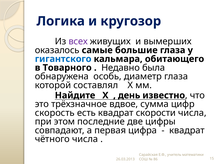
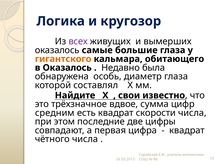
гигантского colour: blue -> orange (63, 59)
в Товарного: Товарного -> Оказалось (67, 68)
день: день -> свои (129, 96)
скорость: скорость -> средним (55, 113)
